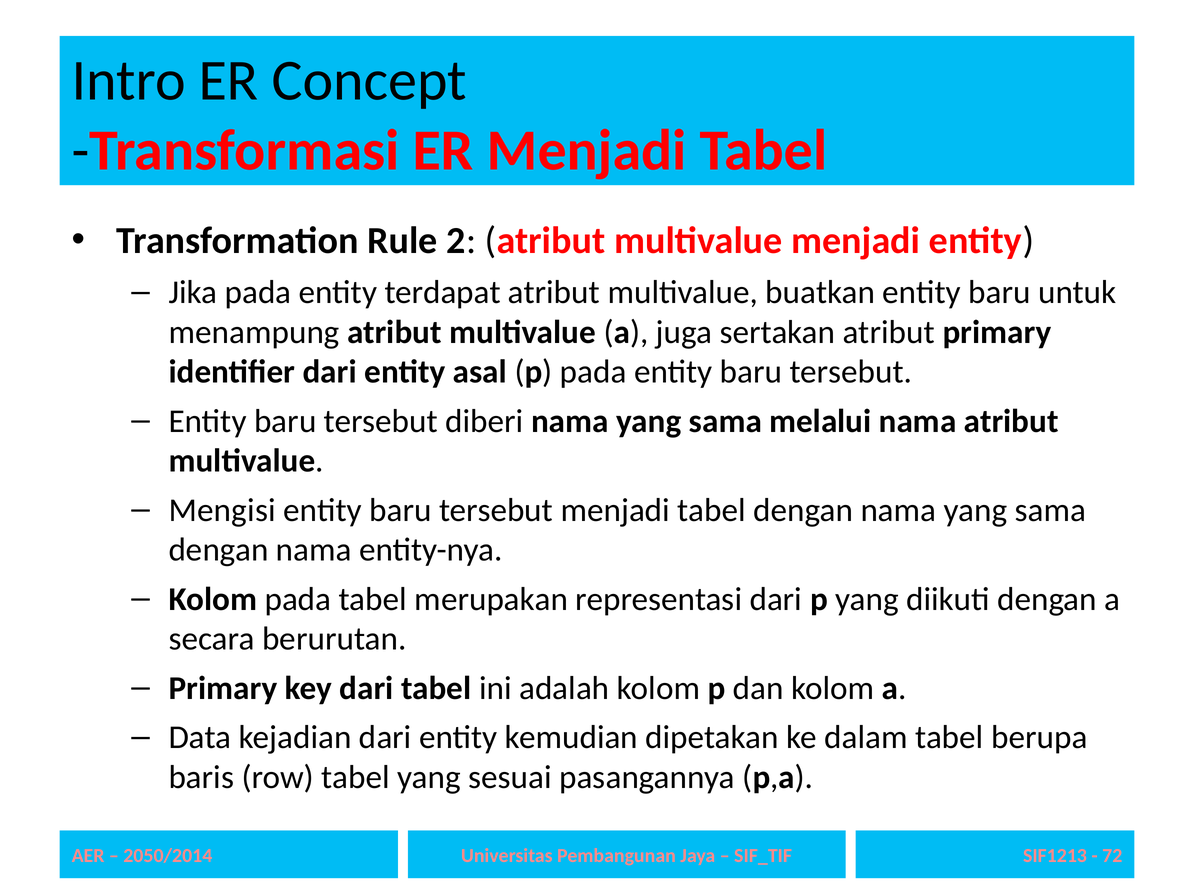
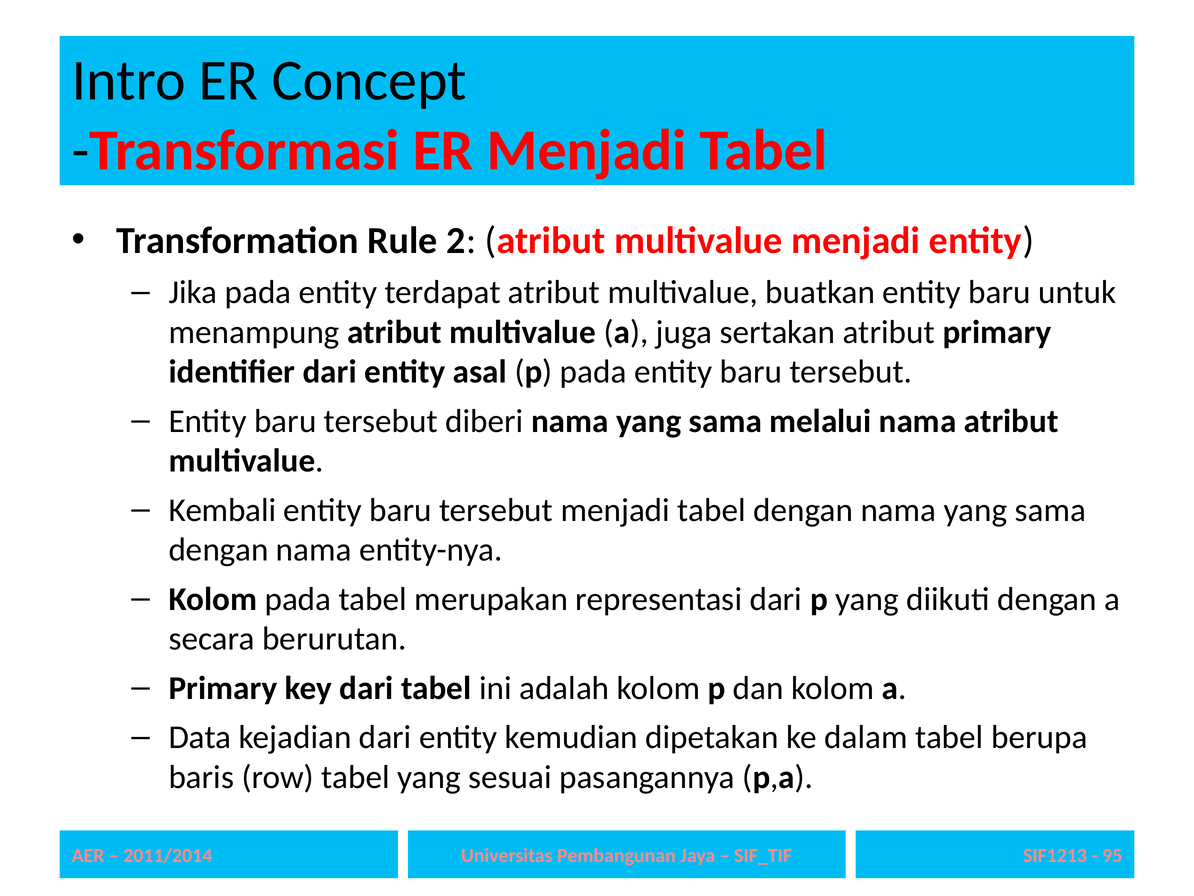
Mengisi: Mengisi -> Kembali (222, 510)
2050/2014: 2050/2014 -> 2011/2014 (168, 855)
72: 72 -> 95 (1112, 855)
